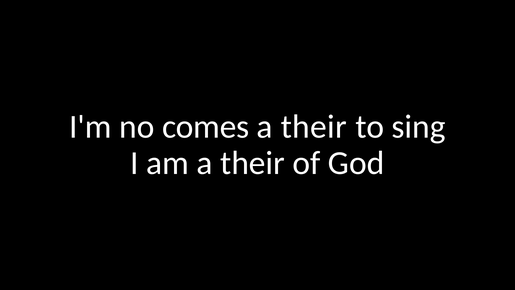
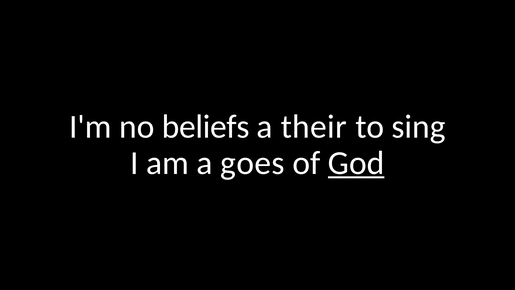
comes: comes -> beliefs (206, 127)
am a their: their -> goes (252, 163)
God underline: none -> present (356, 163)
